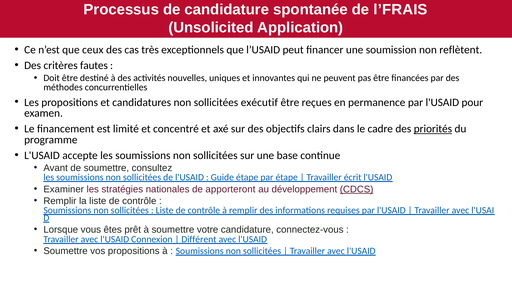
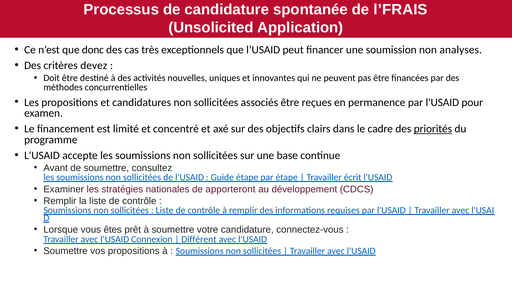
ceux: ceux -> donc (93, 50)
reflètent: reflètent -> analyses (461, 50)
fautes: fautes -> devez (94, 66)
exécutif: exécutif -> associés (259, 102)
CDCS underline: present -> none (357, 189)
